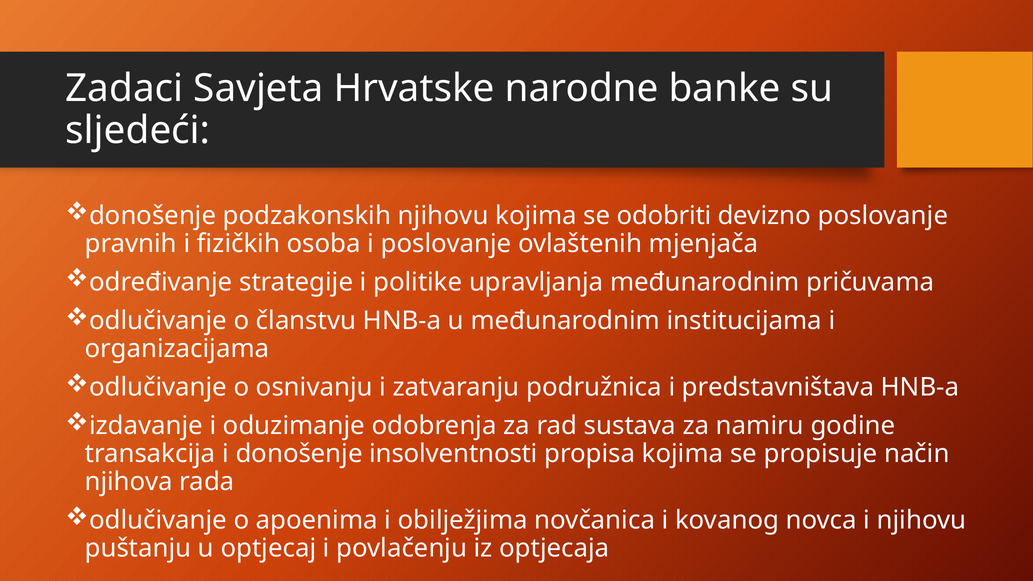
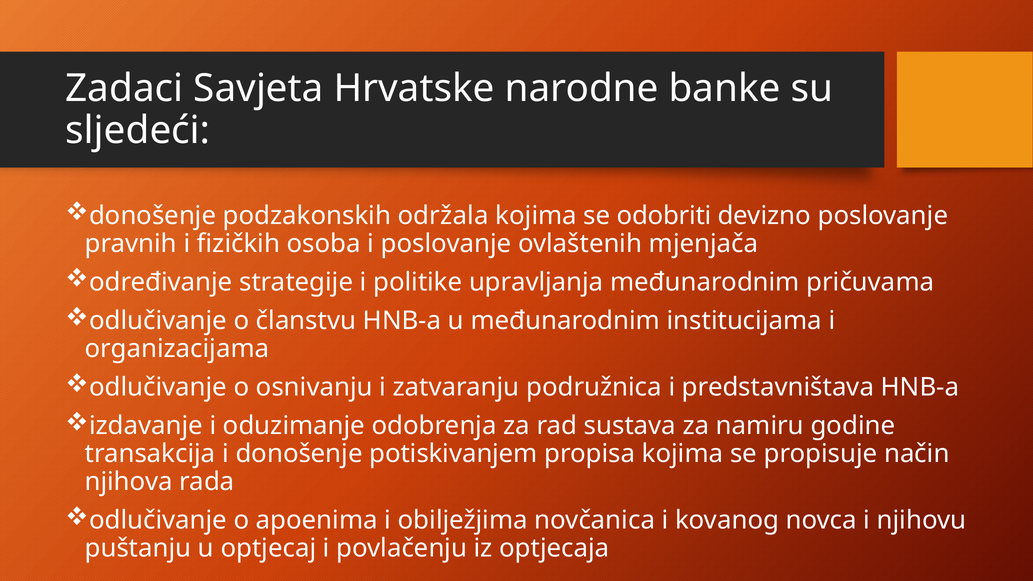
podzakonskih njihovu: njihovu -> održala (443, 216)
insolventnosti: insolventnosti -> potiskivanjem (453, 454)
